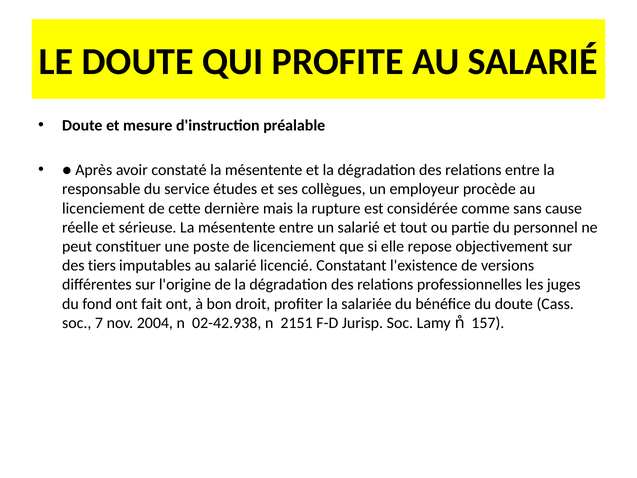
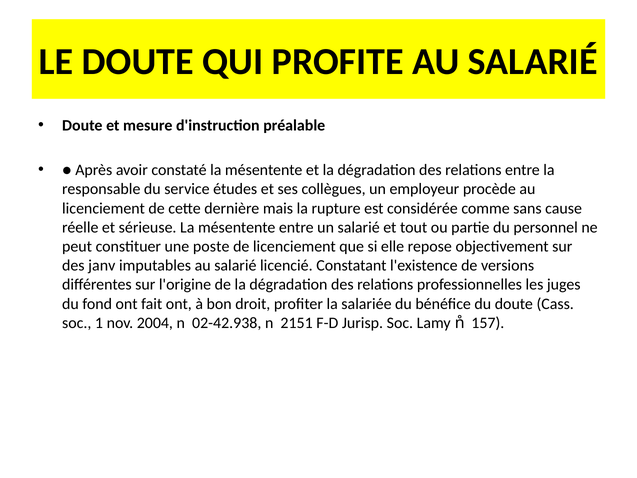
tiers: tiers -> janv (102, 265)
7: 7 -> 1 (99, 323)
